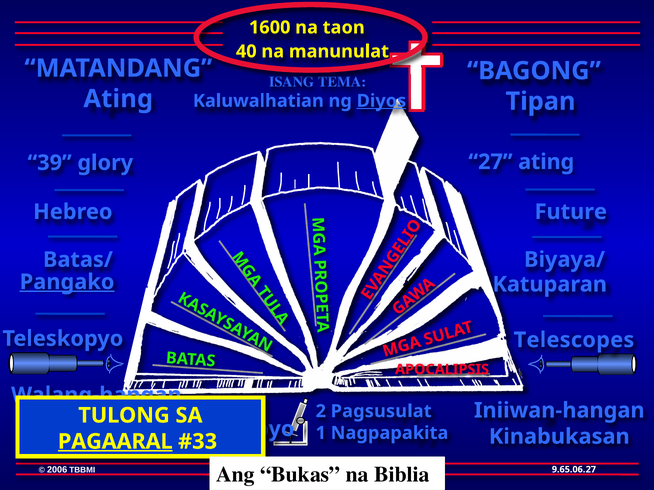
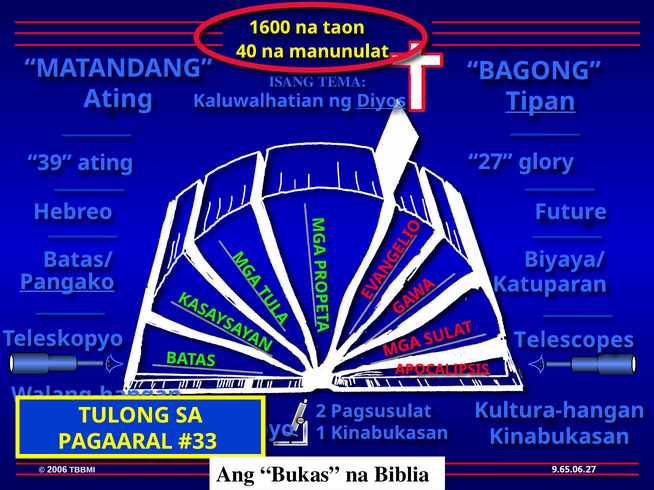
Tipan underline: none -> present (541, 101)
ating: ating -> glory (546, 162)
glory: glory -> ating (105, 163)
Iniiwan-hangan: Iniiwan-hangan -> Kultura-hangan (559, 411)
1 Nagpapakita: Nagpapakita -> Kinabukasan (390, 433)
PAGAARAL underline: present -> none (115, 442)
